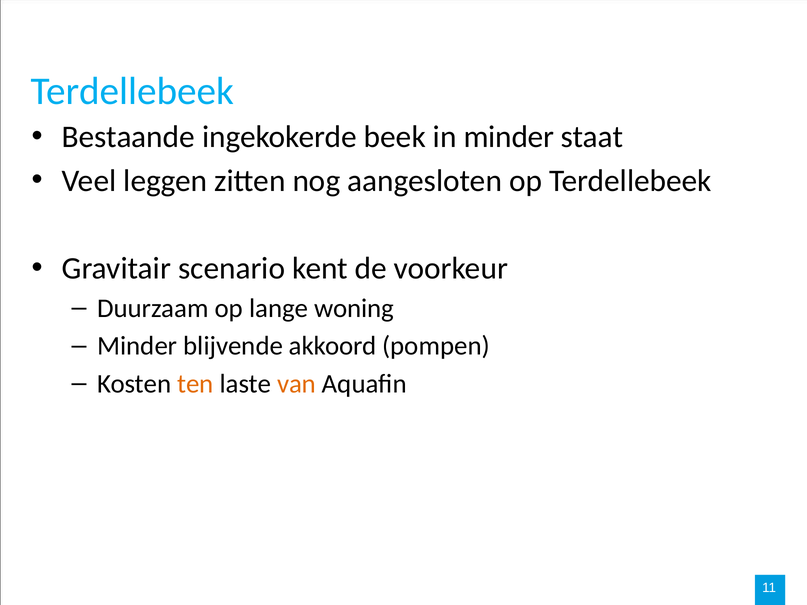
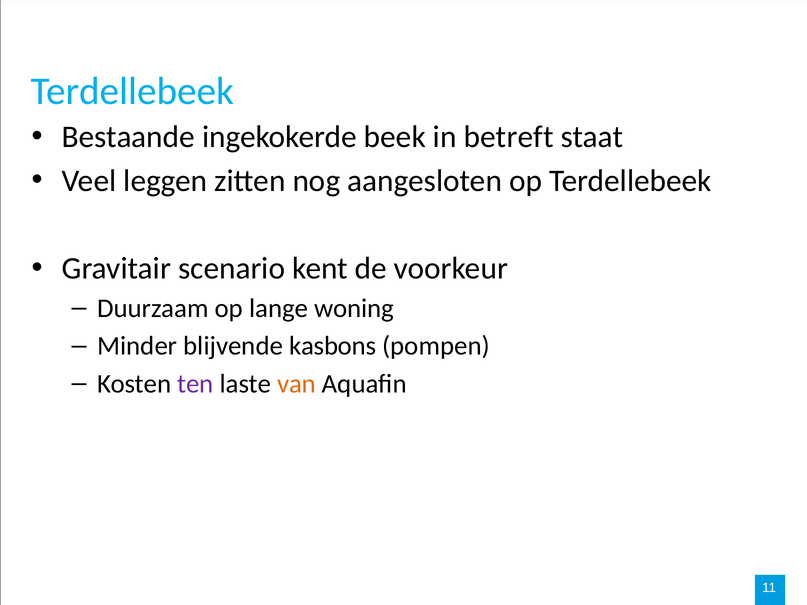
in minder: minder -> betreft (509, 137)
akkoord: akkoord -> kasbons (333, 346)
ten colour: orange -> purple (195, 384)
